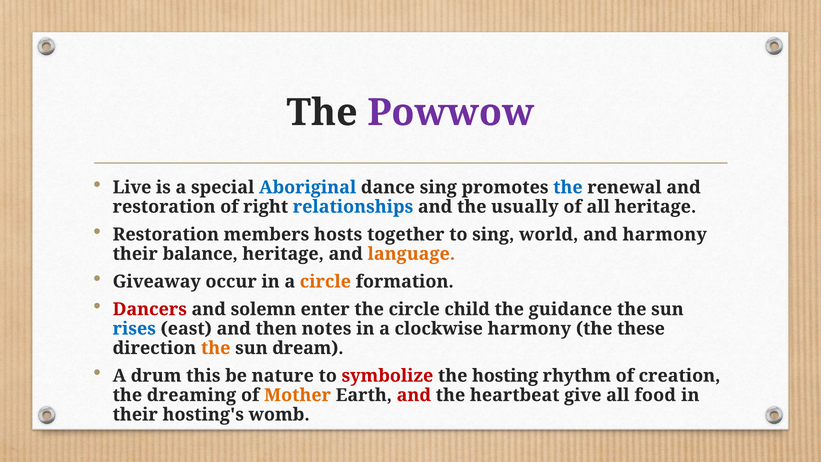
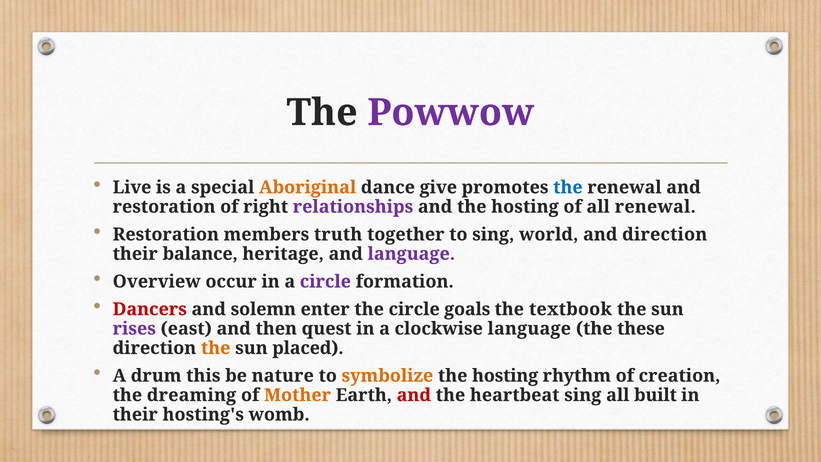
Aboriginal colour: blue -> orange (308, 187)
dance sing: sing -> give (438, 187)
relationships colour: blue -> purple (353, 207)
and the usually: usually -> hosting (525, 207)
all heritage: heritage -> renewal (655, 207)
hosts: hosts -> truth (338, 234)
and harmony: harmony -> direction (665, 234)
language colour: orange -> purple (411, 254)
Giveaway: Giveaway -> Overview (157, 281)
circle colour: orange -> purple (325, 281)
child: child -> goals (467, 309)
guidance: guidance -> textbook (570, 309)
rises colour: blue -> purple (134, 329)
notes: notes -> quest (327, 329)
clockwise harmony: harmony -> language (529, 329)
dream: dream -> placed (308, 348)
symbolize colour: red -> orange (387, 376)
heartbeat give: give -> sing (583, 395)
food: food -> built (655, 395)
